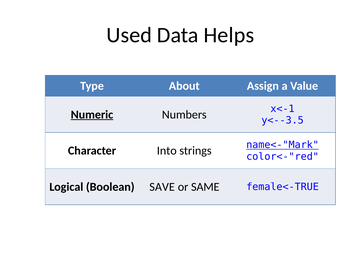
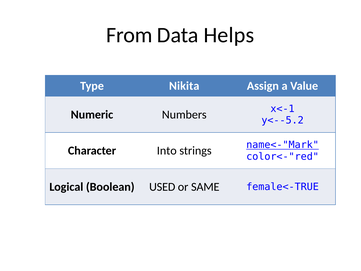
Used: Used -> From (129, 35)
About: About -> Nikita (184, 86)
Numeric underline: present -> none (92, 114)
y<--3.5: y<--3.5 -> y<--5.2 (283, 120)
SAVE: SAVE -> USED (162, 187)
